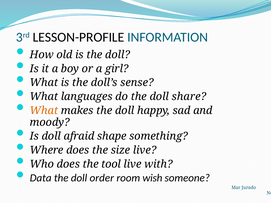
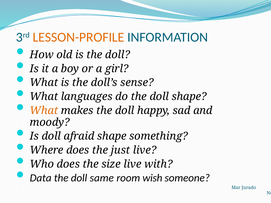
LESSON-PROFILE colour: black -> orange (78, 37)
doll share: share -> shape (189, 97)
size: size -> just (120, 150)
tool: tool -> size (111, 164)
order: order -> same (102, 178)
